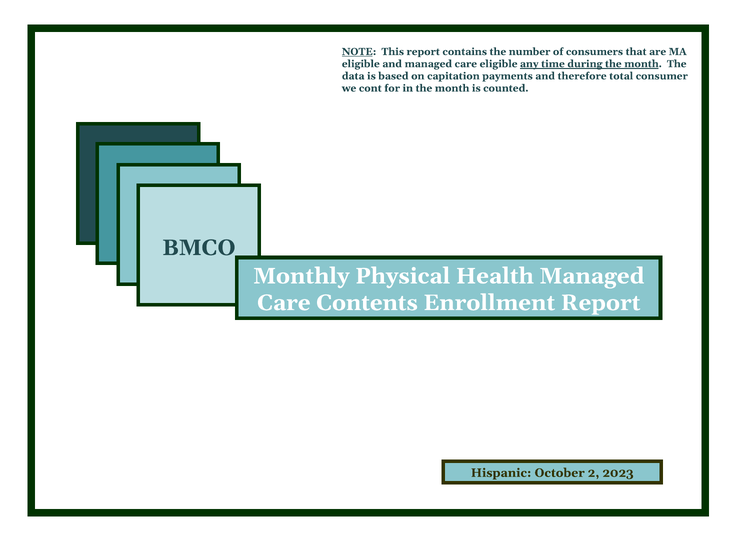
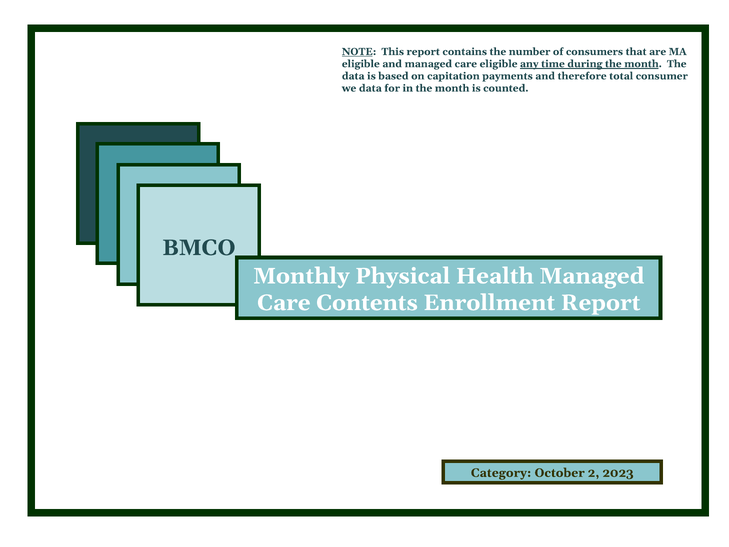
we cont: cont -> data (370, 88)
Hispanic: Hispanic -> Category (501, 473)
